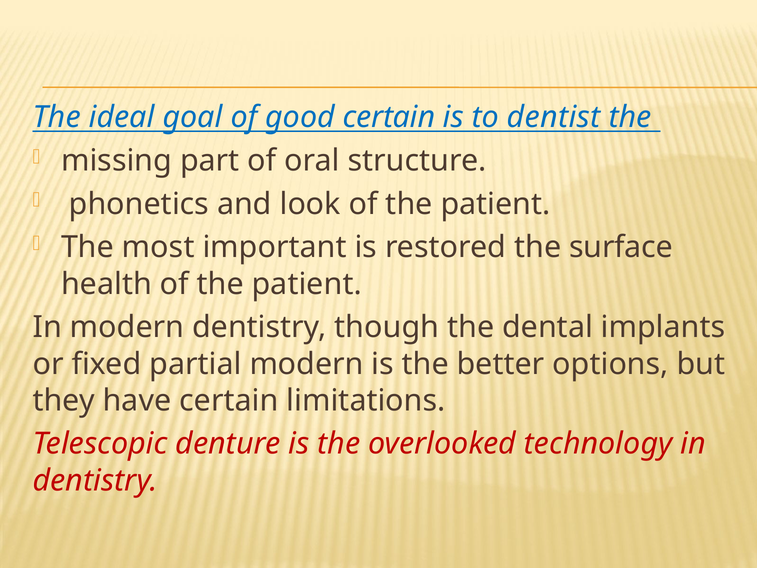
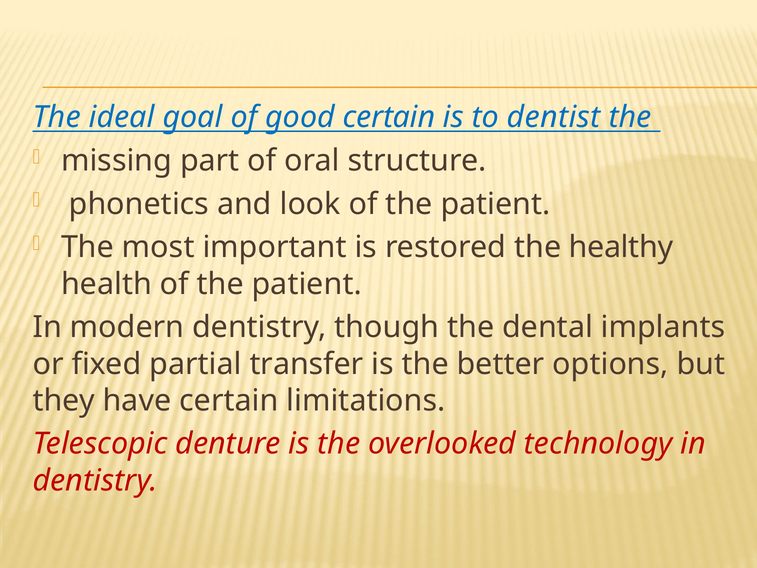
surface: surface -> healthy (621, 247)
partial modern: modern -> transfer (307, 364)
